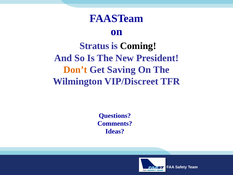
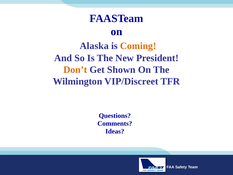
Stratus: Stratus -> Alaska (94, 46)
Coming colour: black -> orange (138, 46)
Saving: Saving -> Shown (121, 70)
